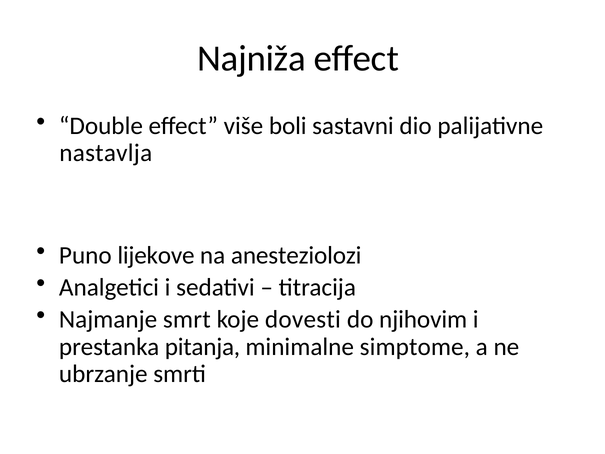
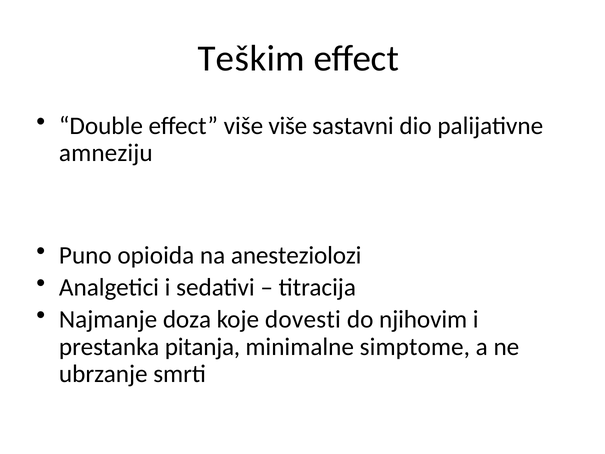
Najniža: Najniža -> Teškim (251, 59)
više boli: boli -> više (288, 126)
nastavlja: nastavlja -> amneziju (106, 153)
lijekove: lijekove -> opioida (156, 255)
smrt: smrt -> doza (187, 319)
